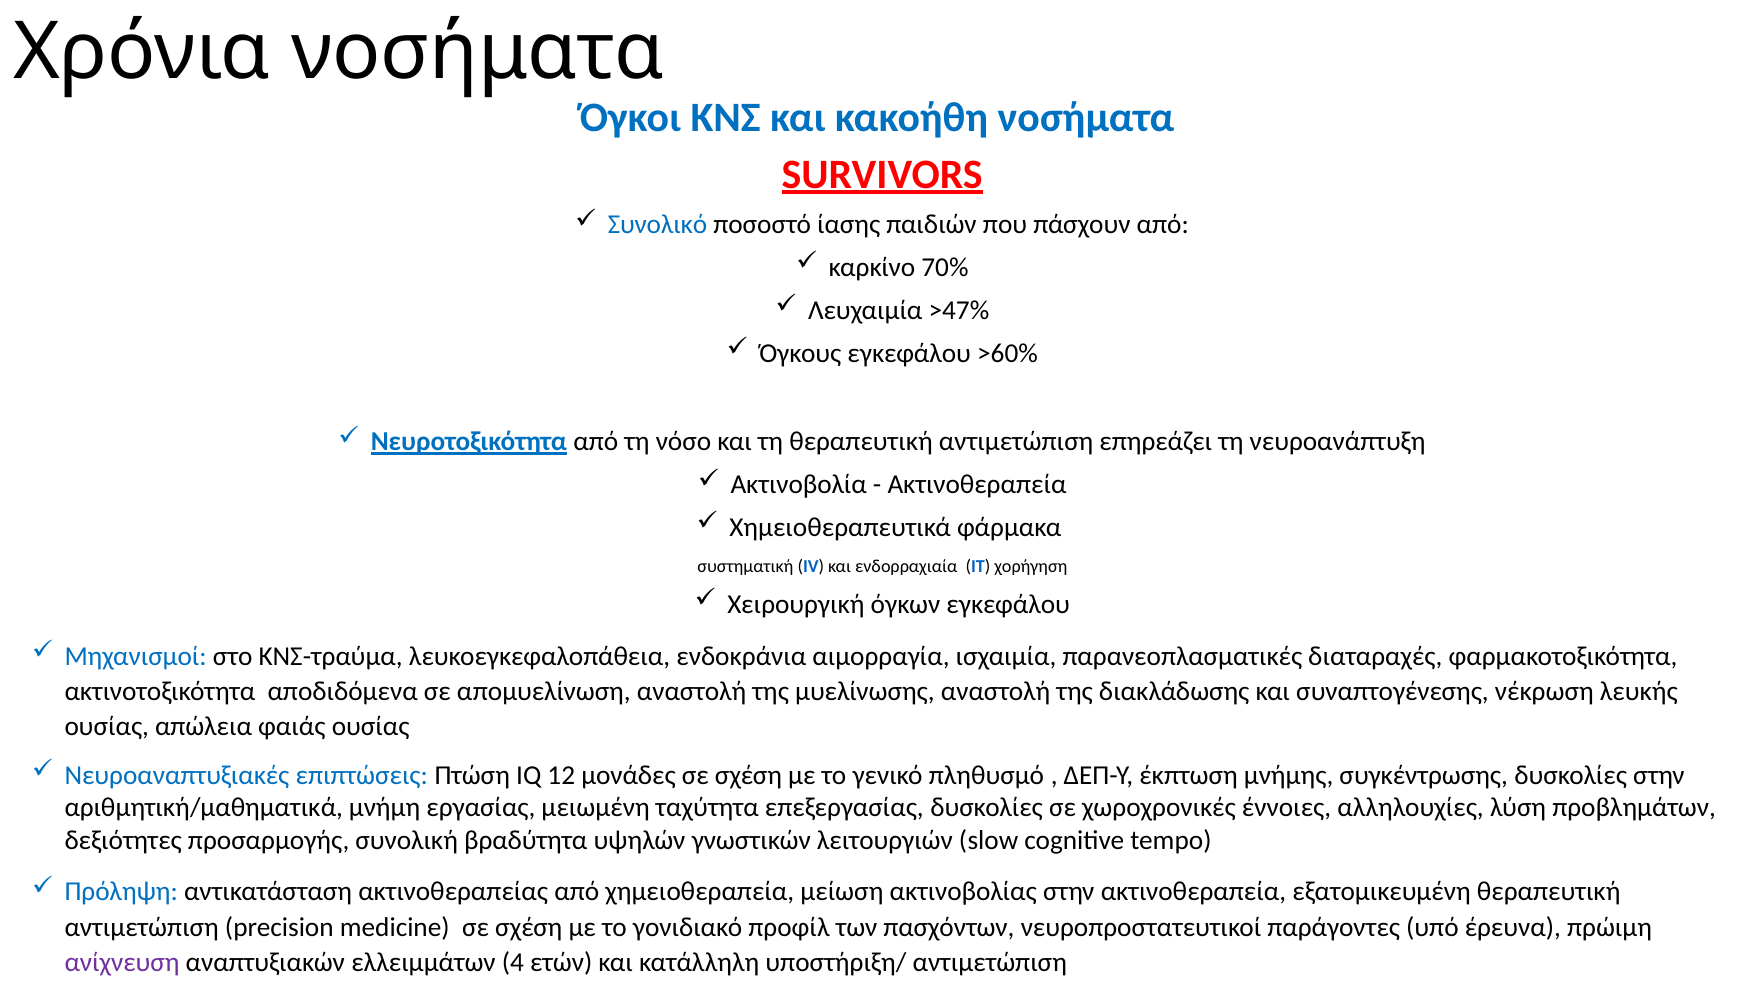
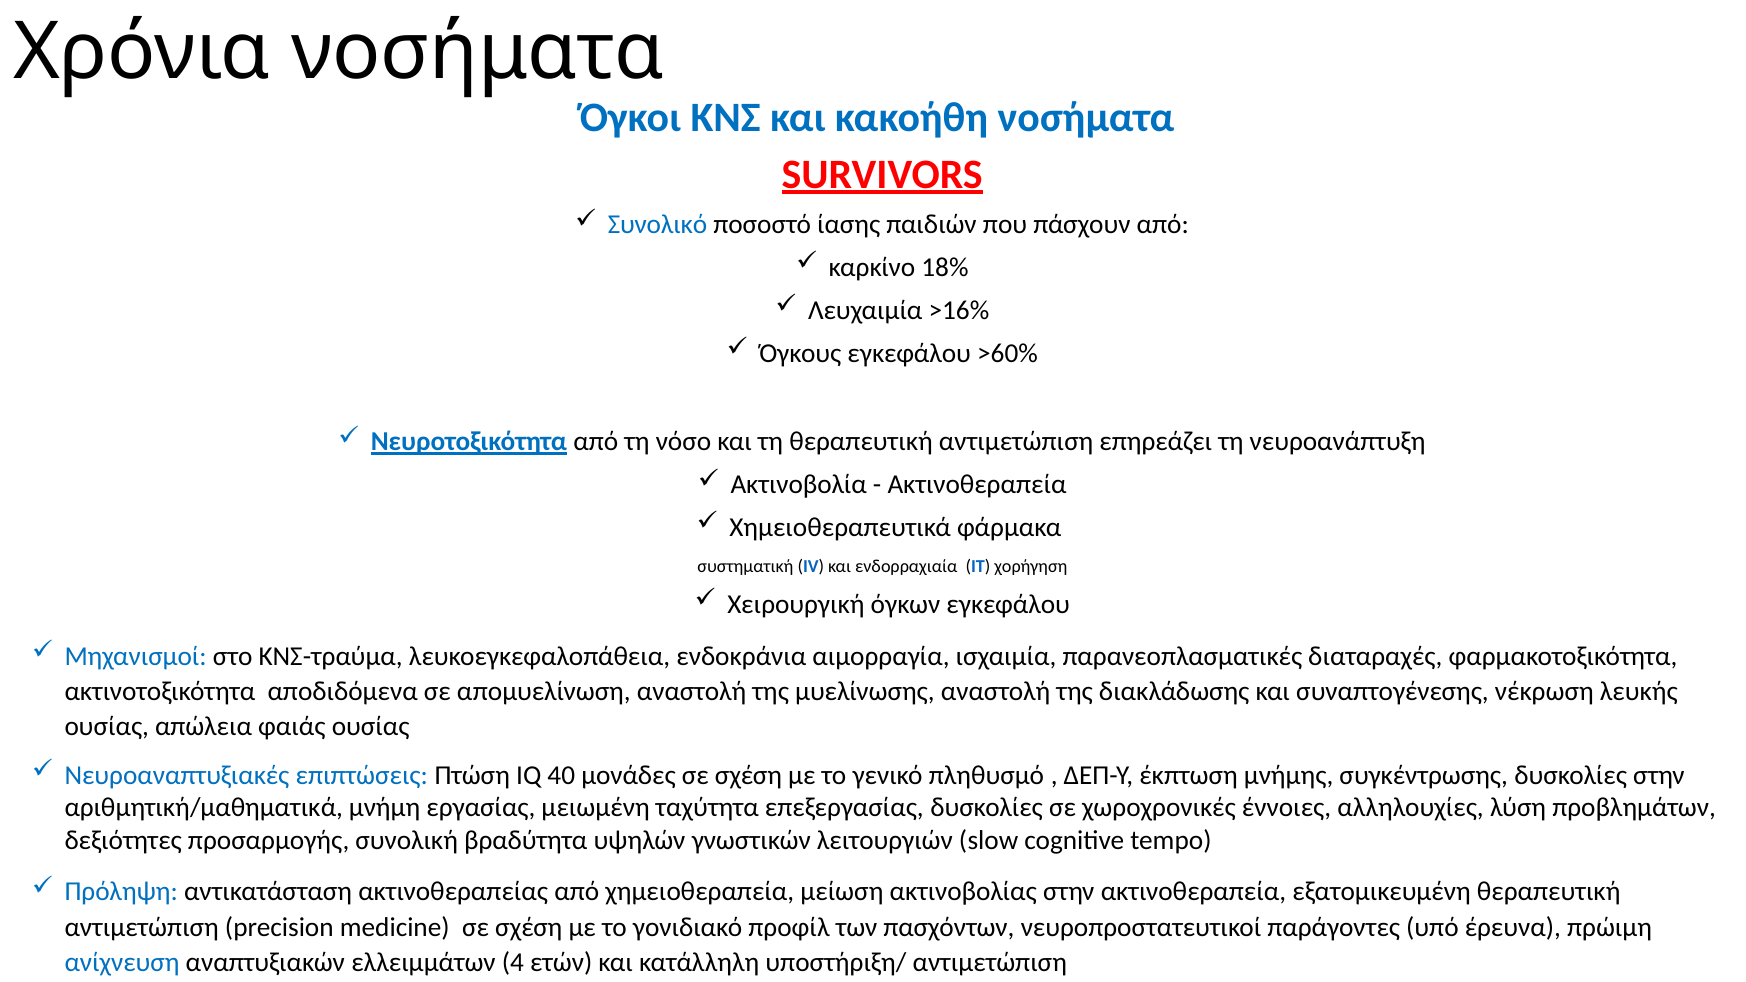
70%: 70% -> 18% (945, 268)
>47%: >47% -> >16% (959, 311)
12: 12 -> 40 (561, 775)
ανίχνευση colour: purple -> blue (122, 962)
